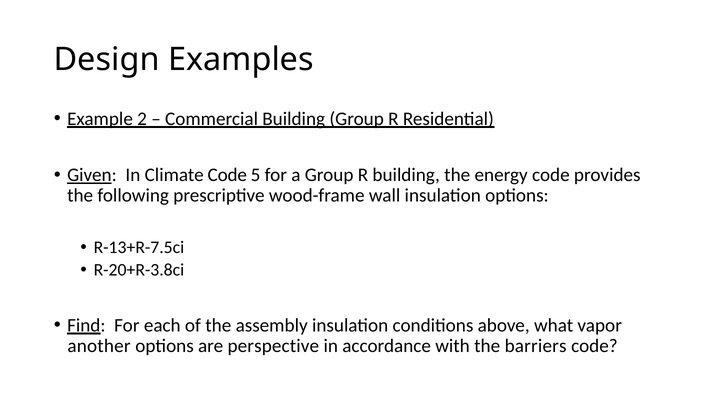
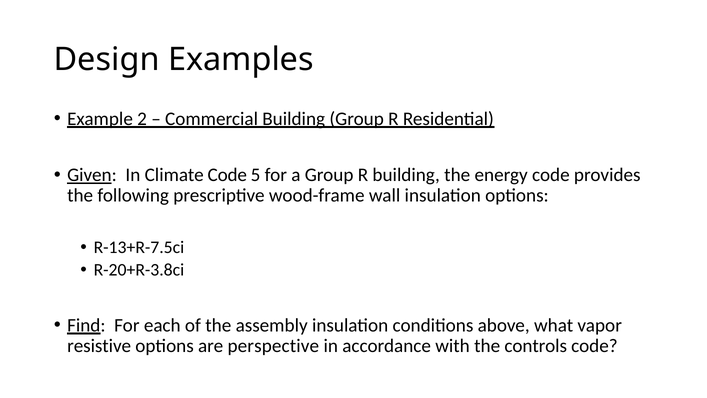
another: another -> resistive (99, 346)
barriers: barriers -> controls (536, 346)
